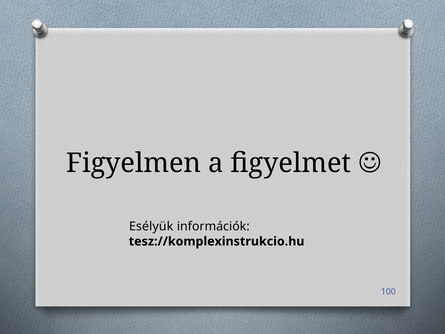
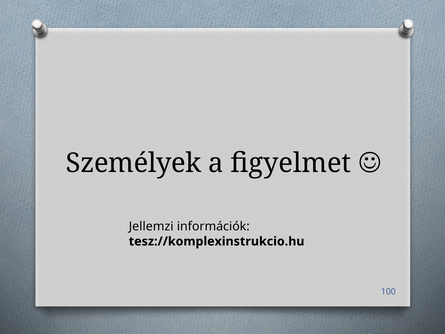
Figyelmen: Figyelmen -> Személyek (134, 163)
Esélyük: Esélyük -> Jellemzi (151, 226)
